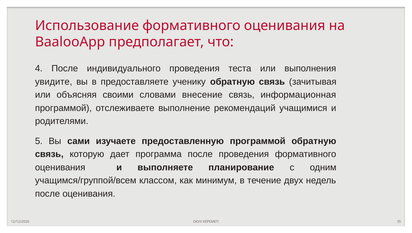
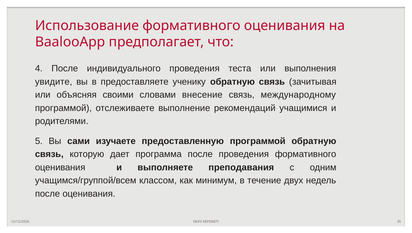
информационная: информационная -> международному (298, 95)
планирование: планирование -> преподавания (241, 168)
